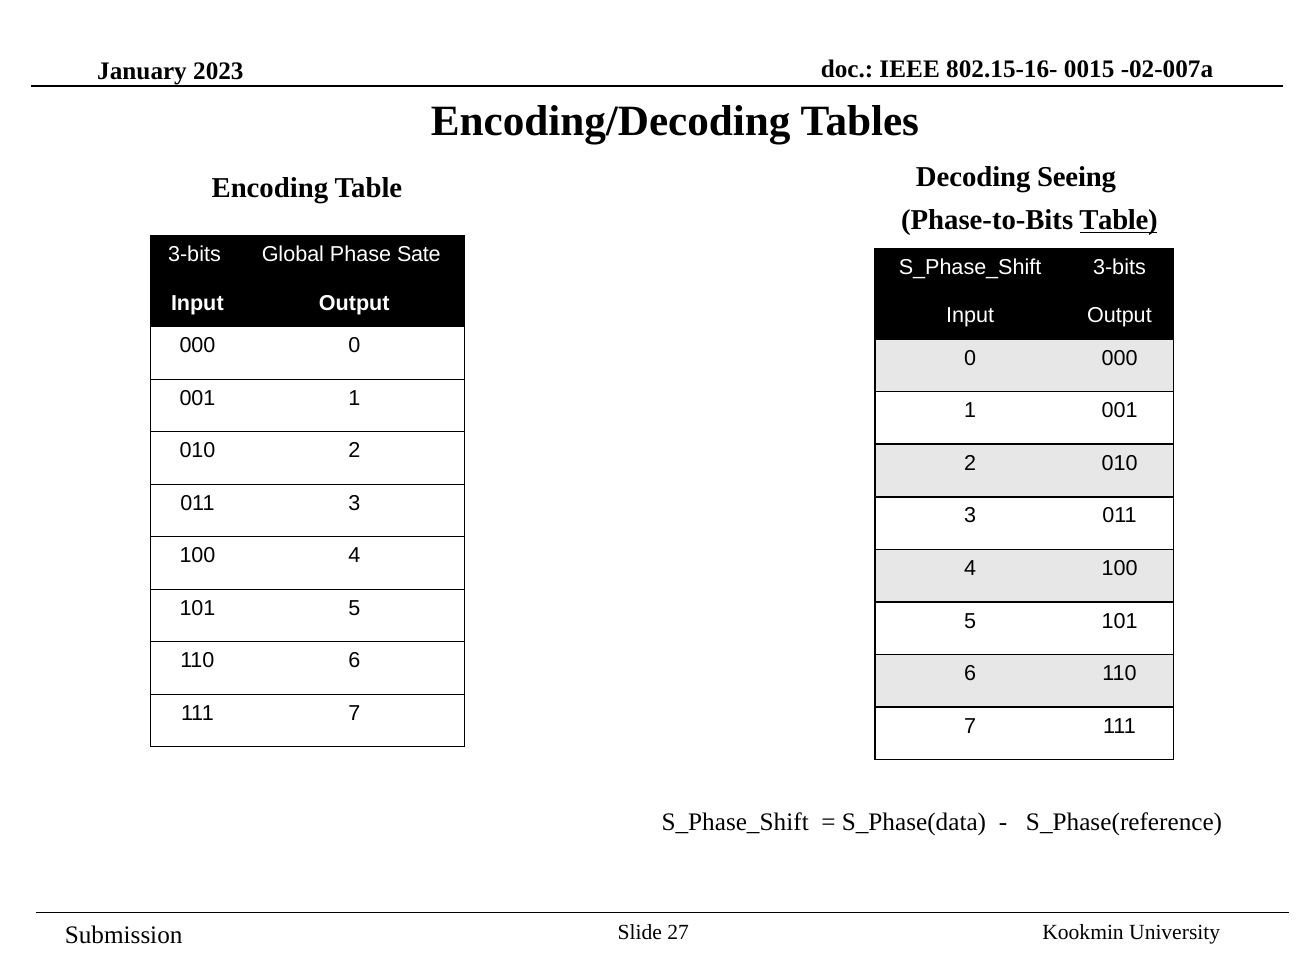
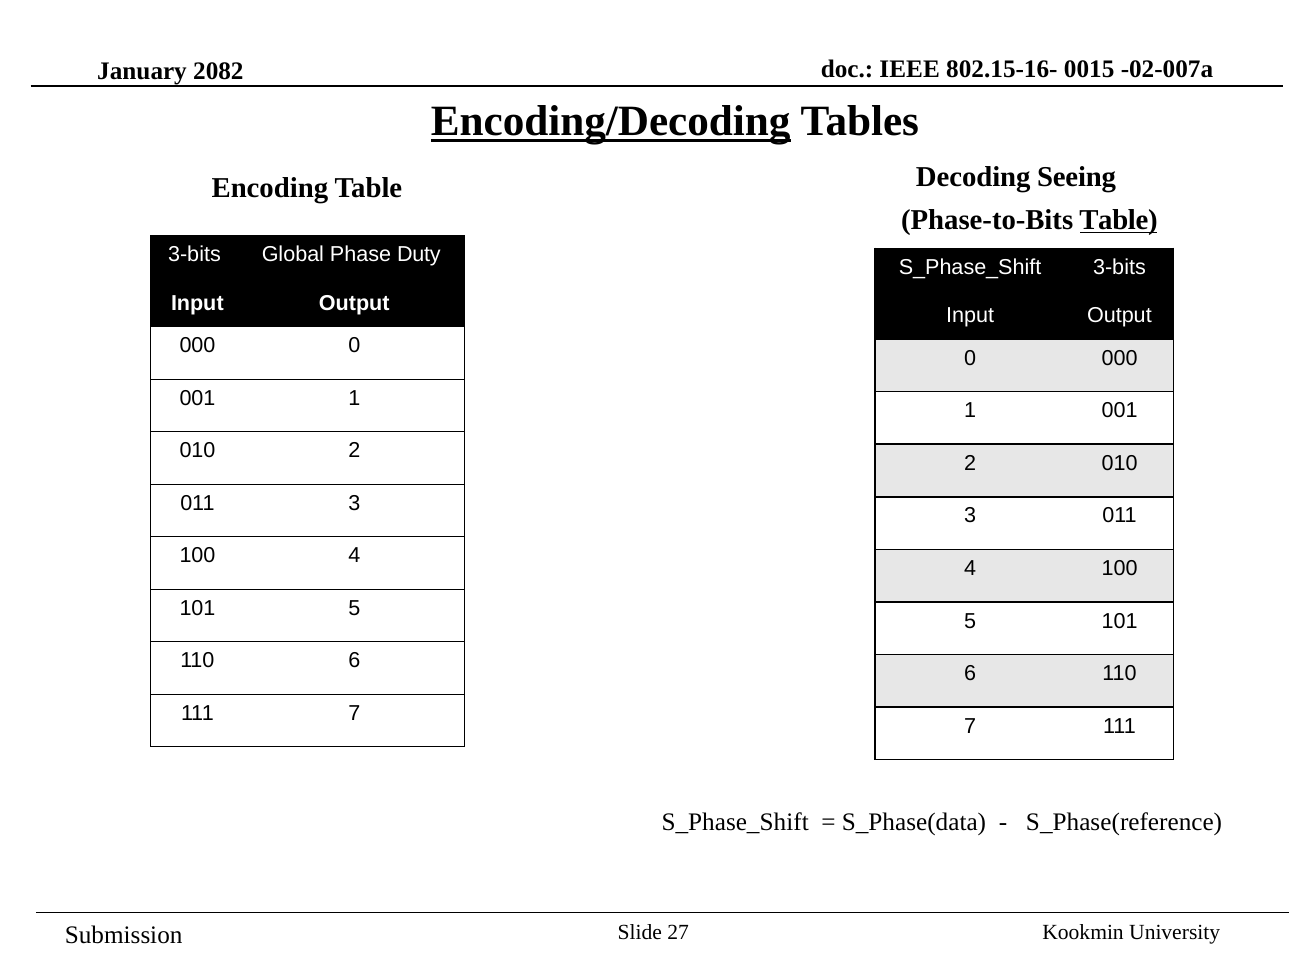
2023: 2023 -> 2082 (218, 71)
Encoding/Decoding underline: none -> present (611, 122)
Sate: Sate -> Duty (419, 255)
